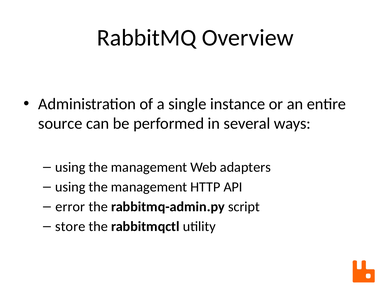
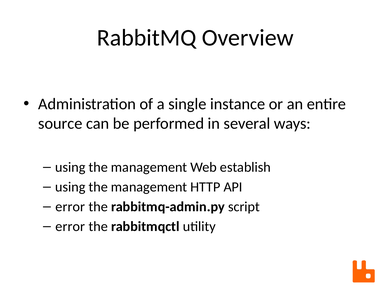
adapters: adapters -> establish (245, 167)
store: store -> error (70, 227)
